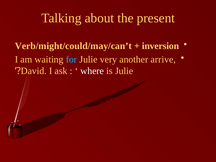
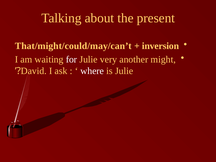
Verb/might/could/may/can’t: Verb/might/could/may/can’t -> That/might/could/may/can’t (73, 46)
for colour: light blue -> white (71, 59)
arrive: arrive -> might (163, 59)
